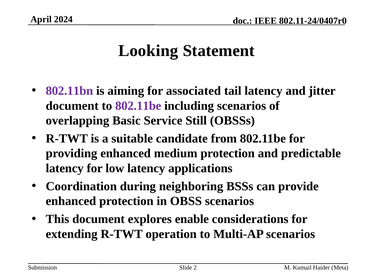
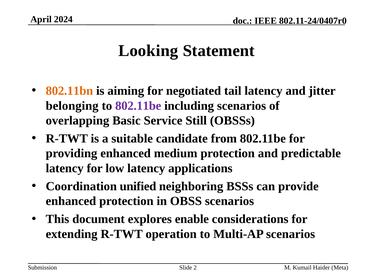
802.11bn colour: purple -> orange (69, 91)
associated: associated -> negotiated (194, 91)
document: document -> belonging (72, 106)
during: during -> unified (138, 187)
